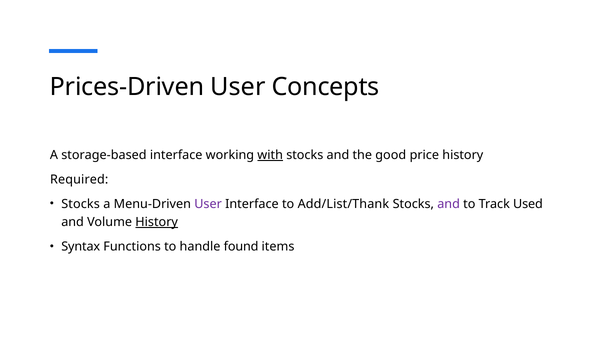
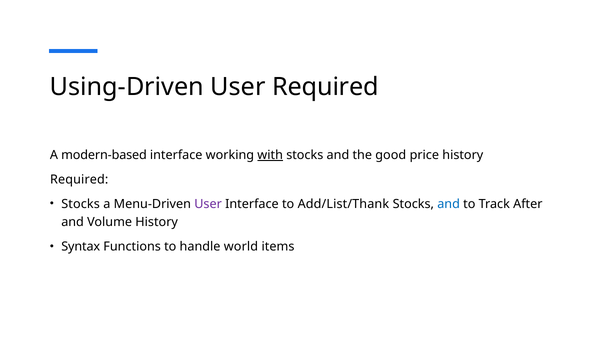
Prices-Driven: Prices-Driven -> Using-Driven (127, 87)
User Concepts: Concepts -> Required (325, 87)
storage-based: storage-based -> modern-based (104, 155)
and colour: purple -> blue (449, 204)
Used: Used -> After (528, 204)
History underline: present -> none (157, 222)
found: found -> world (241, 247)
